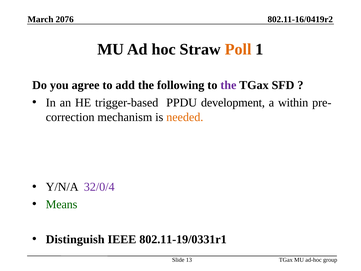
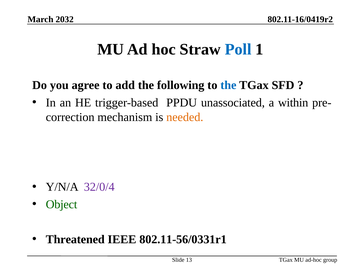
2076: 2076 -> 2032 (65, 19)
Poll colour: orange -> blue (238, 49)
the colour: purple -> blue (228, 85)
development: development -> unassociated (233, 103)
Means: Means -> Object (62, 204)
Distinguish: Distinguish -> Threatened (75, 239)
802.11-19/0331r1: 802.11-19/0331r1 -> 802.11-56/0331r1 (183, 239)
